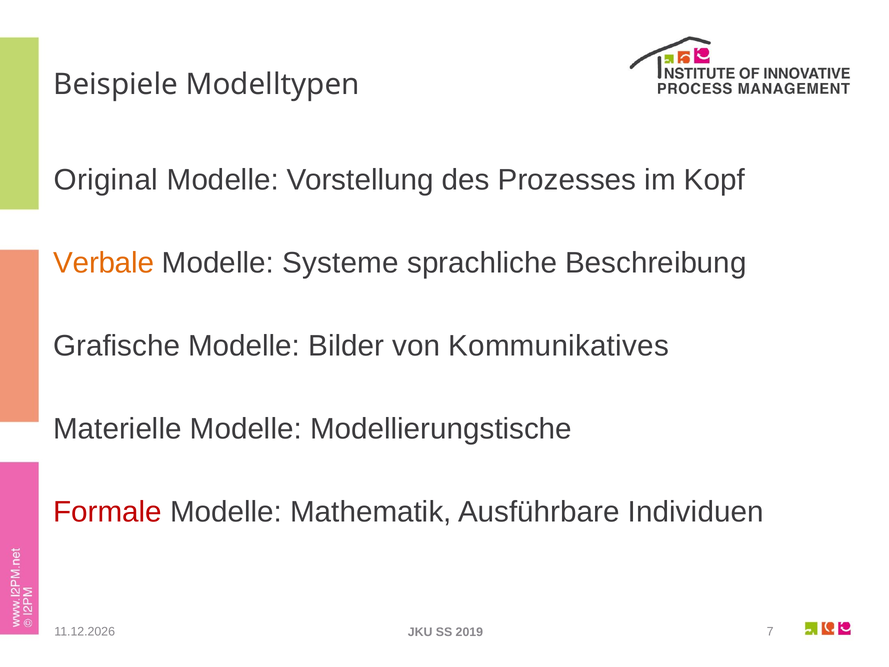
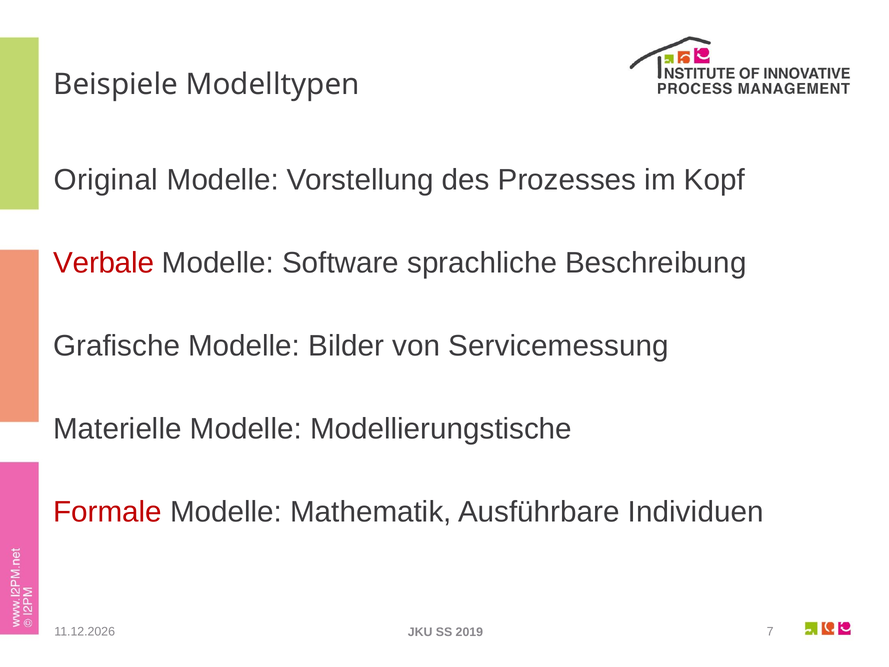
Verbale colour: orange -> red (104, 263)
Systeme: Systeme -> Software (341, 263)
Kommunikatives: Kommunikatives -> Servicemessung (559, 346)
